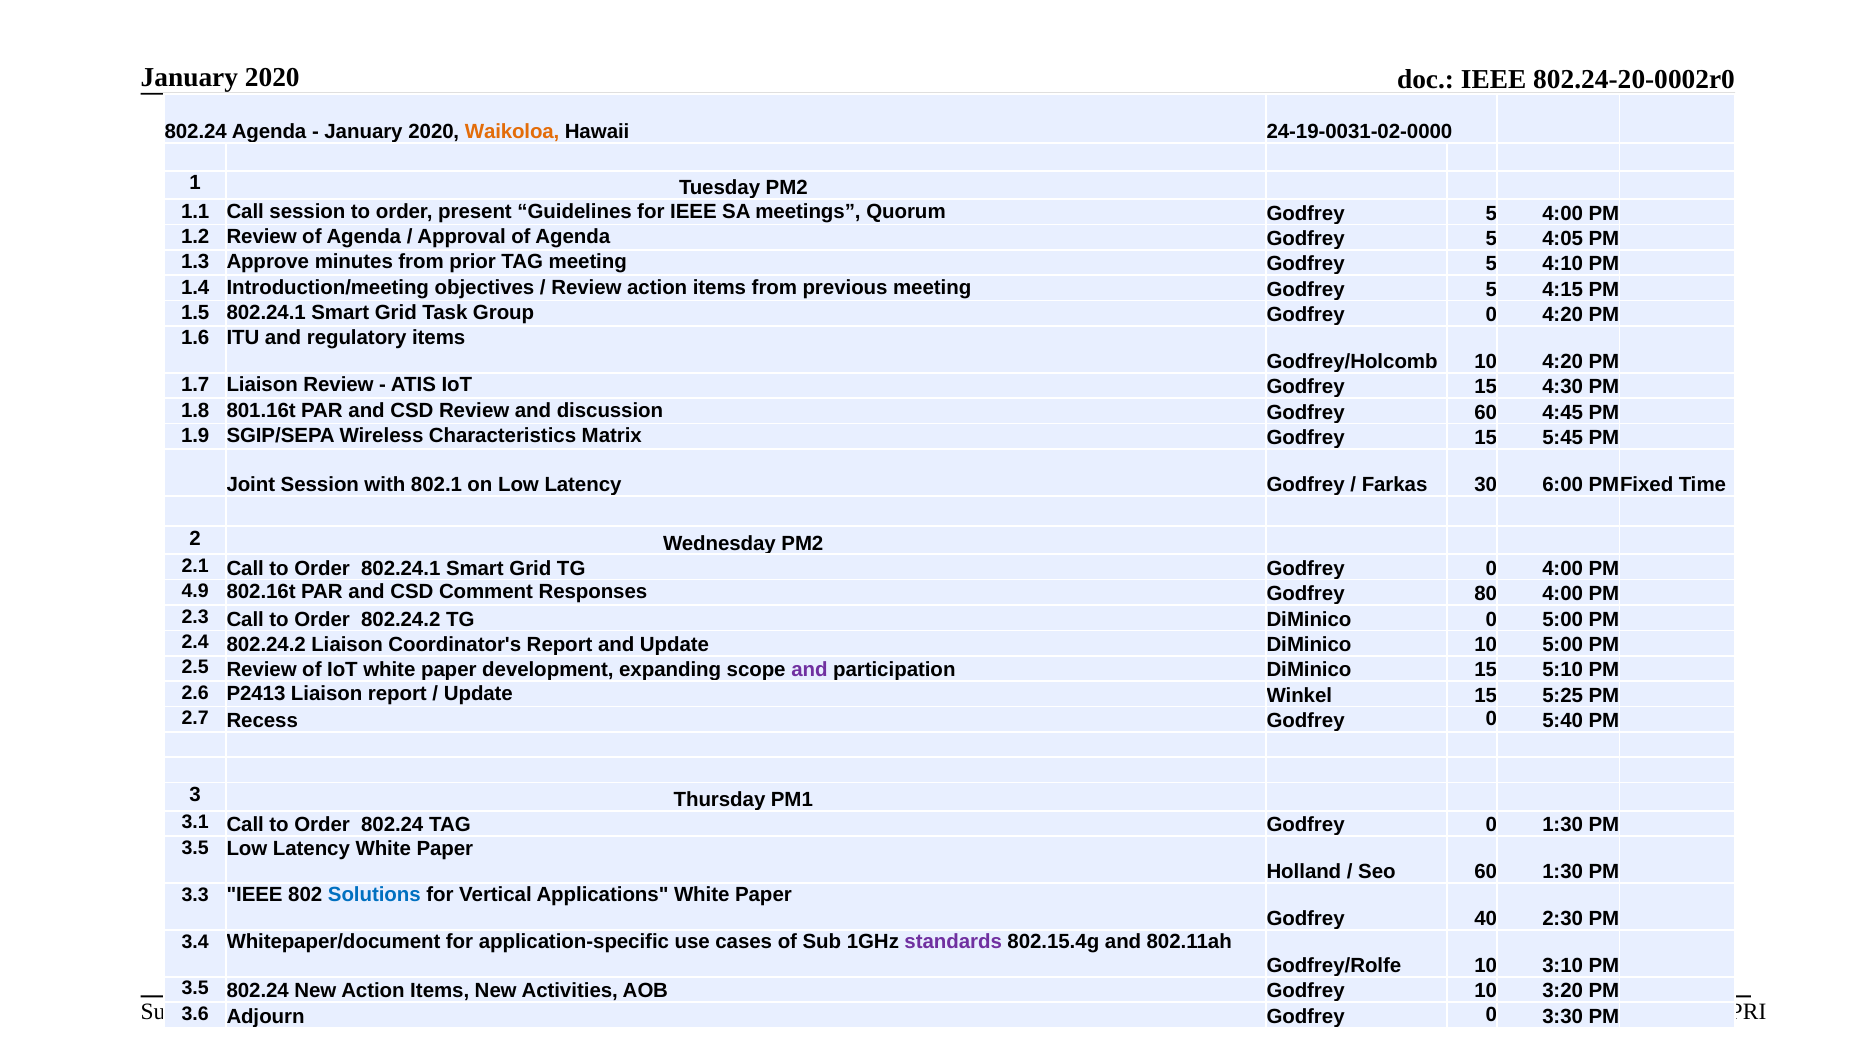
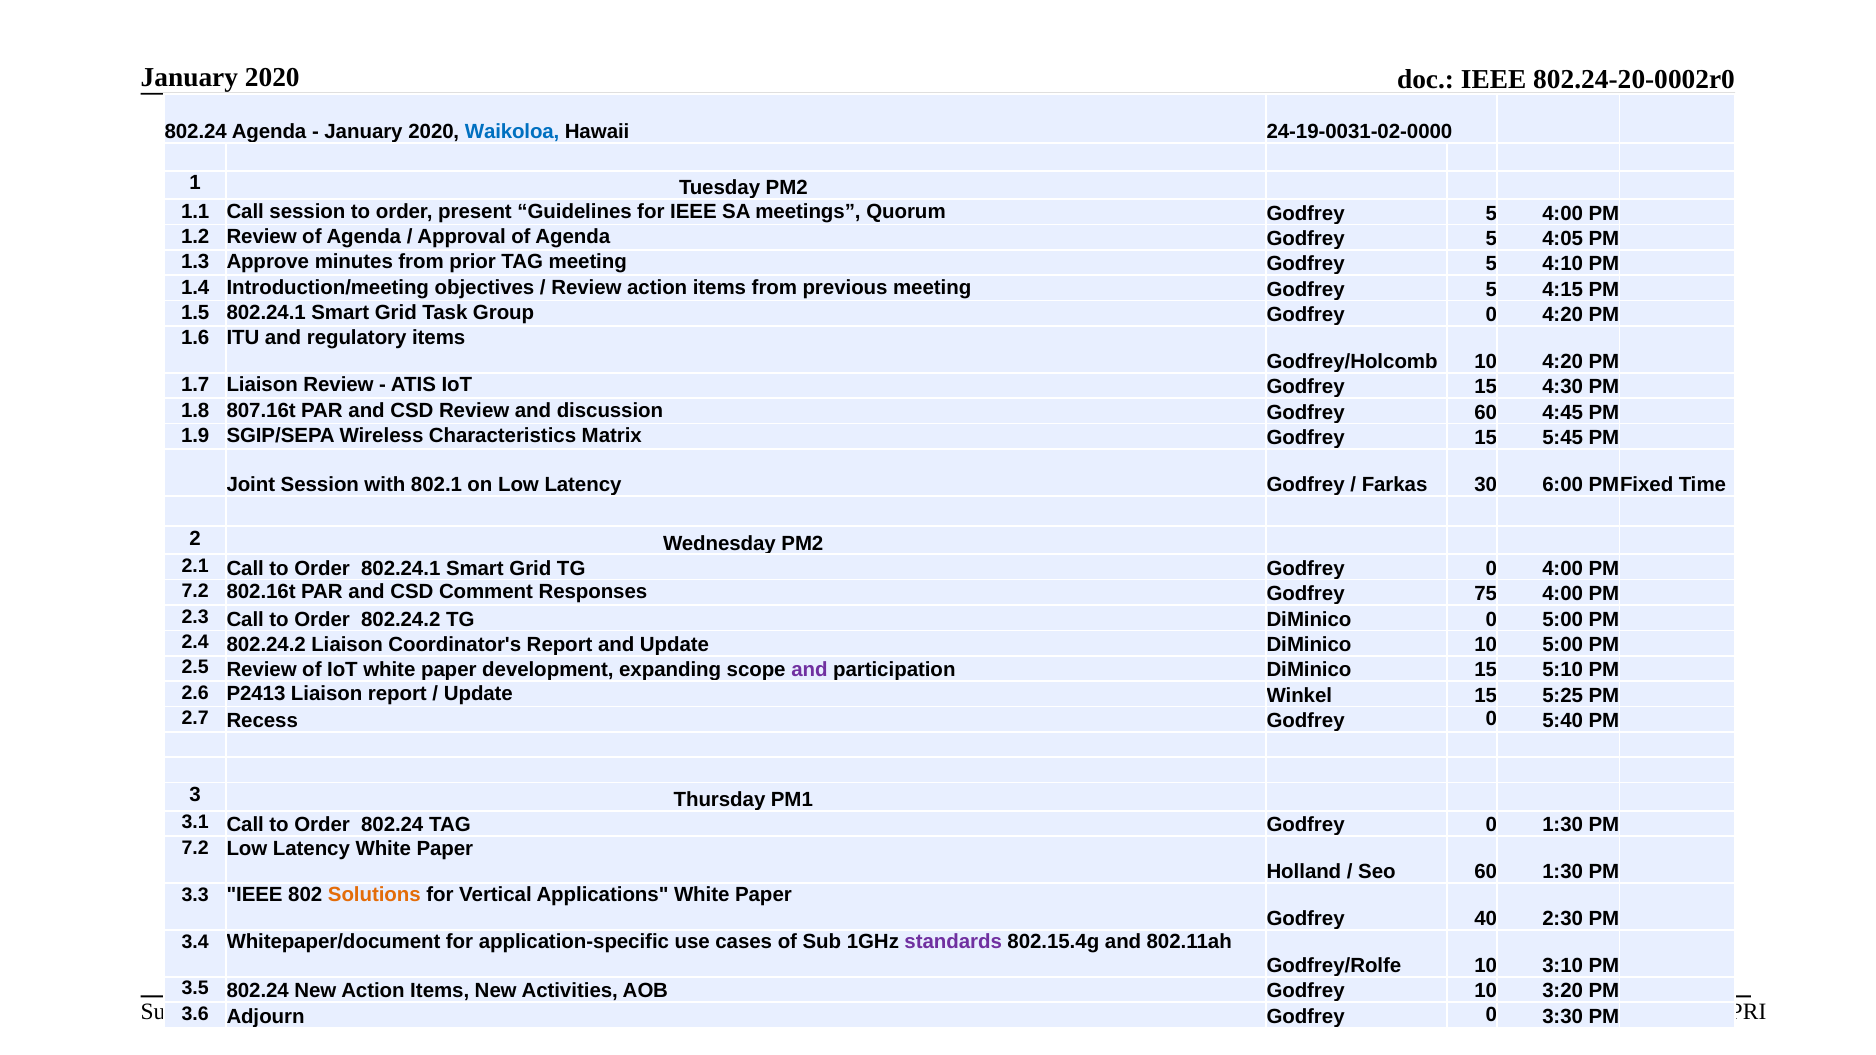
Waikoloa colour: orange -> blue (512, 132)
801.16t: 801.16t -> 807.16t (261, 411)
4.9: 4.9 -> 7.2 (195, 591)
80: 80 -> 75 (1486, 594)
3.5: 3.5 -> 7.2 (195, 848)
Solutions colour: blue -> orange (374, 895)
